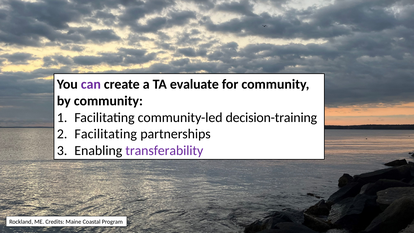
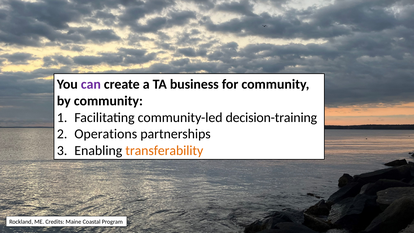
evaluate: evaluate -> business (194, 84)
Facilitating: Facilitating -> Operations (106, 134)
transferability colour: purple -> orange (164, 151)
